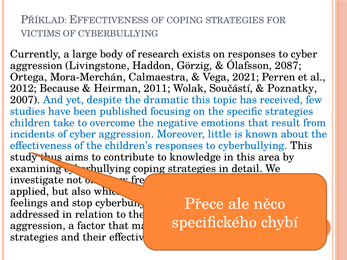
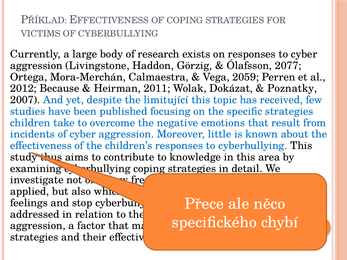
2087: 2087 -> 2077 (288, 66)
2021: 2021 -> 2059 (246, 77)
Součástí: Součástí -> Dokázat (231, 89)
dramatic: dramatic -> limitující (166, 100)
